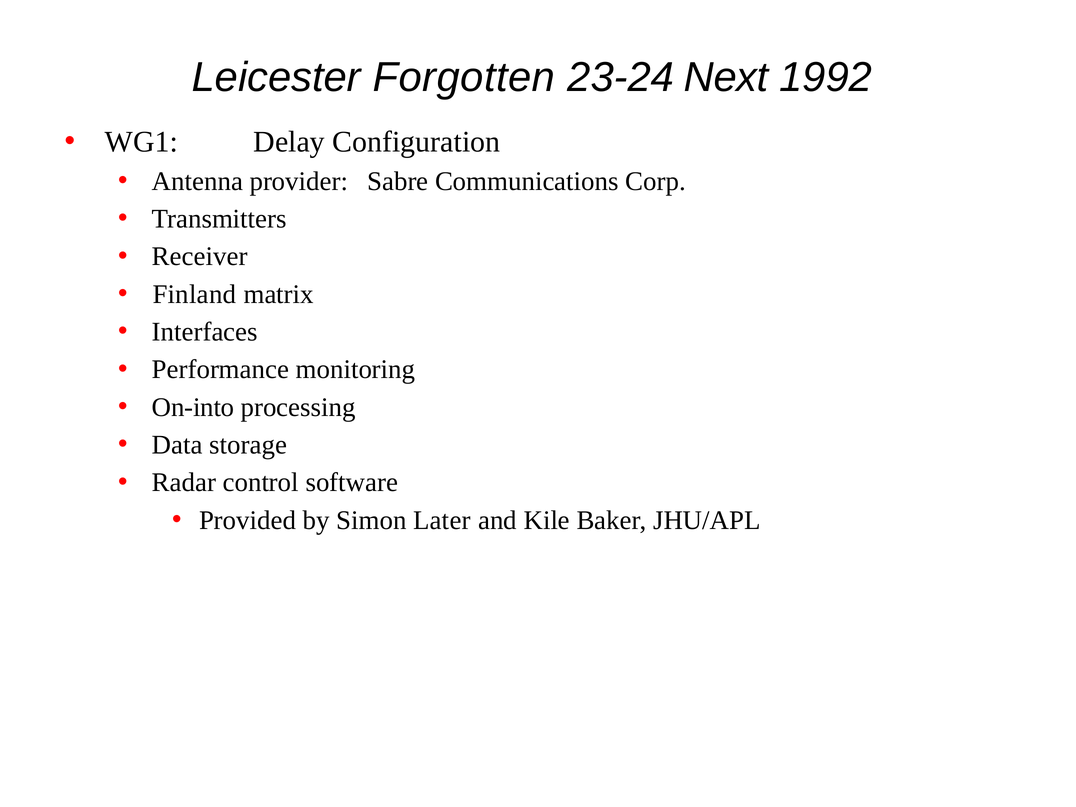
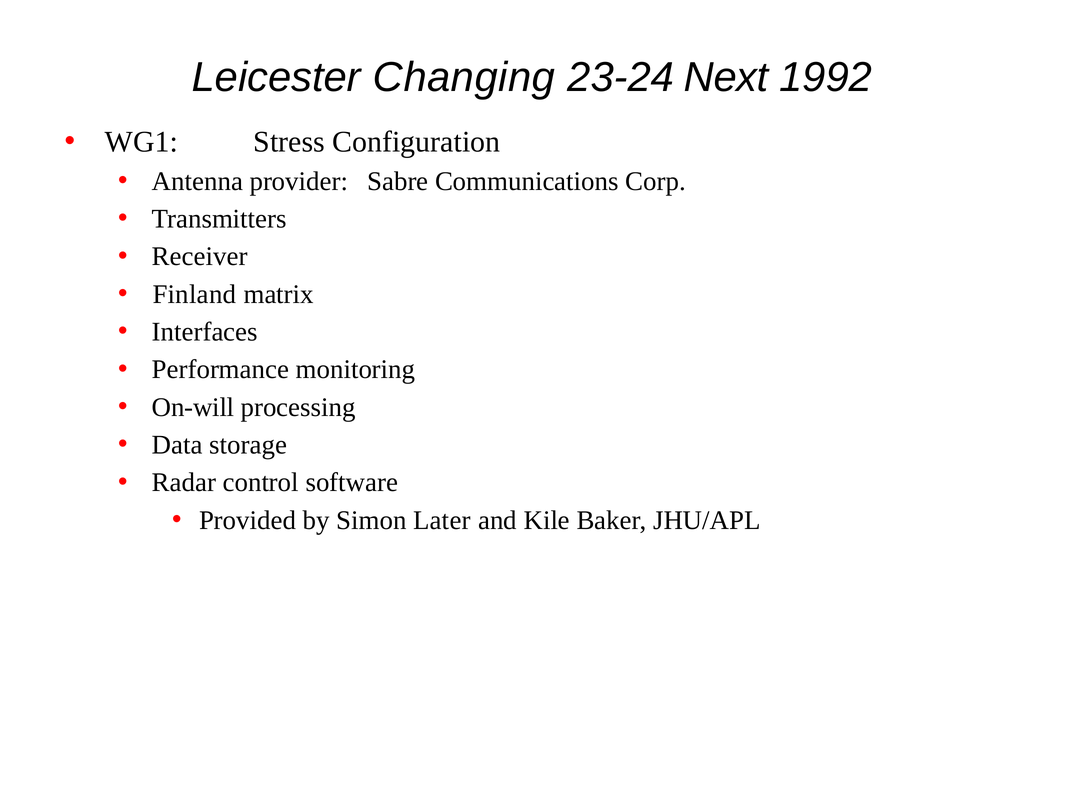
Forgotten: Forgotten -> Changing (464, 77)
Delay: Delay -> Stress (289, 142)
On-into: On-into -> On-will (193, 407)
